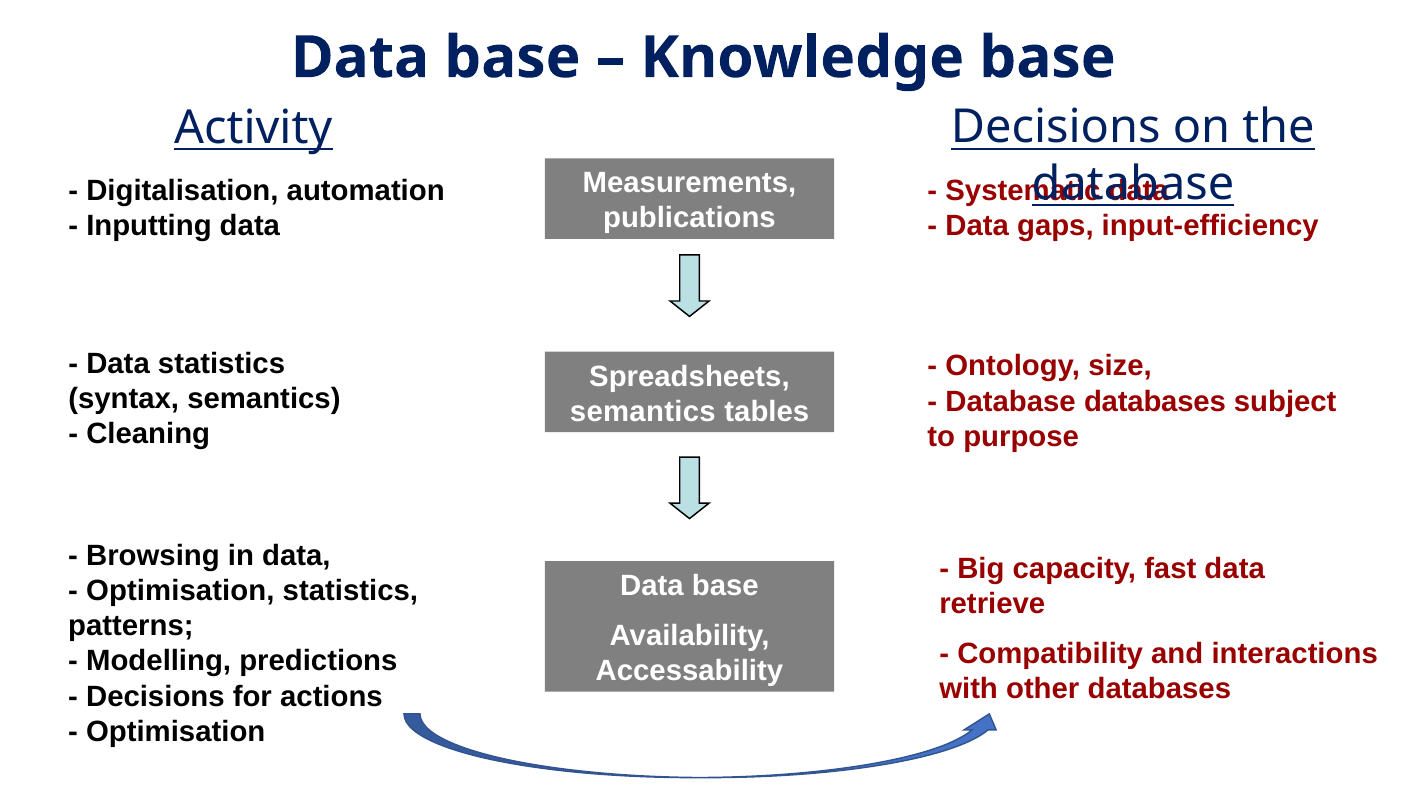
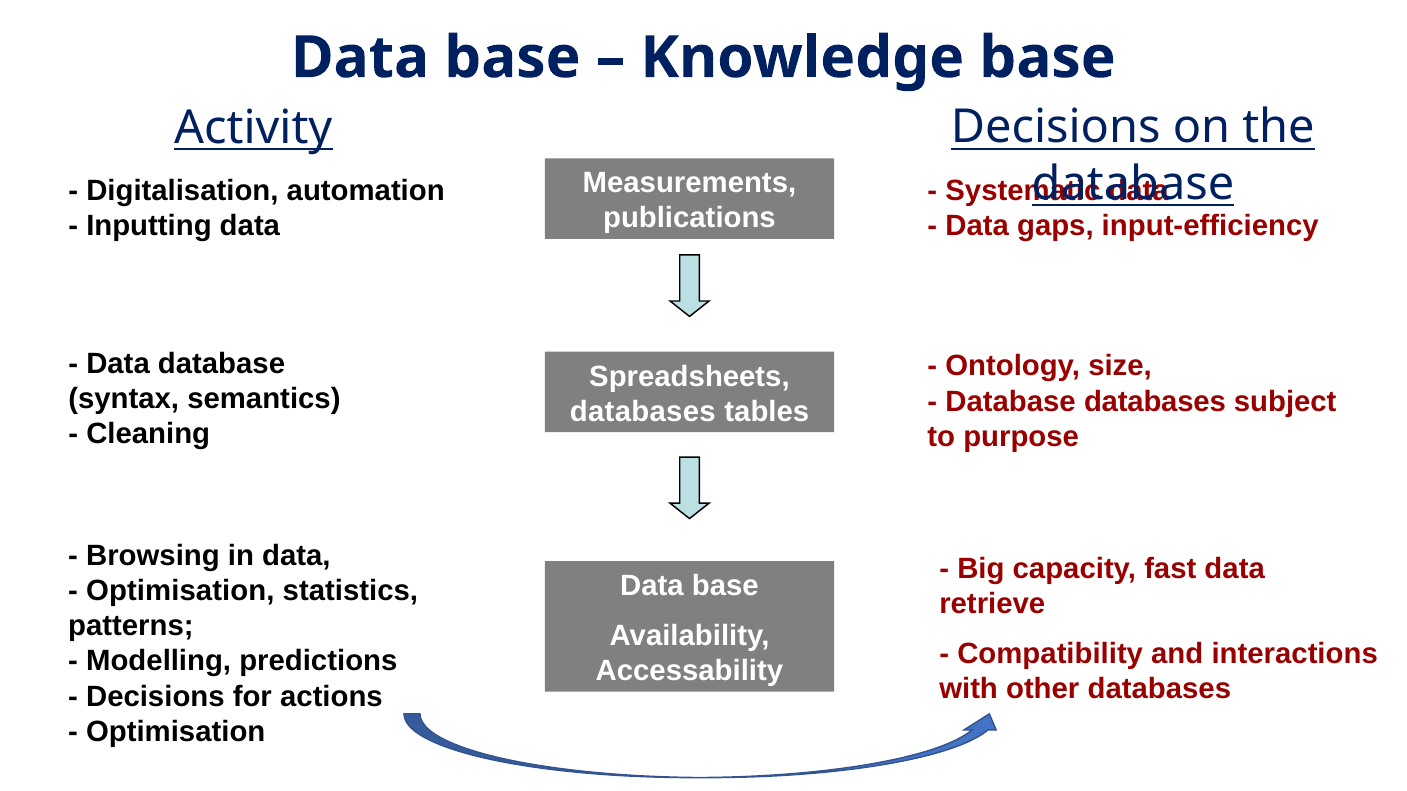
Data statistics: statistics -> database (222, 364)
semantics: semantics -> databases (643, 412)
